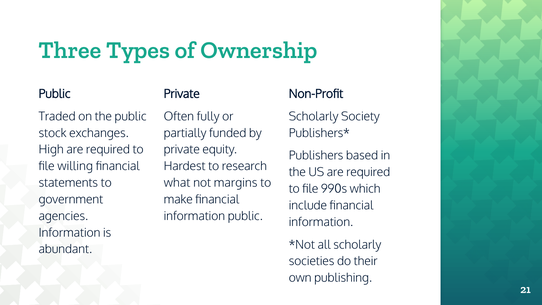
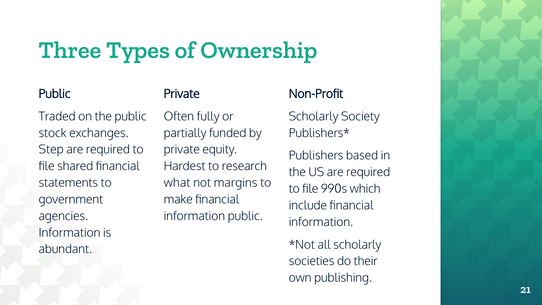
High: High -> Step (51, 150)
willing: willing -> shared (75, 166)
